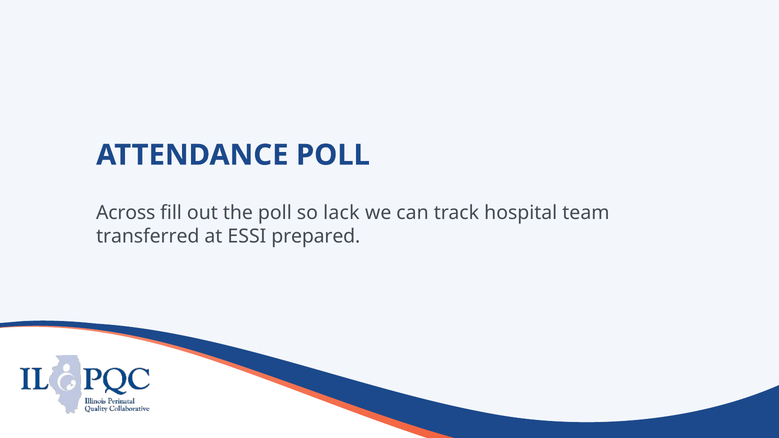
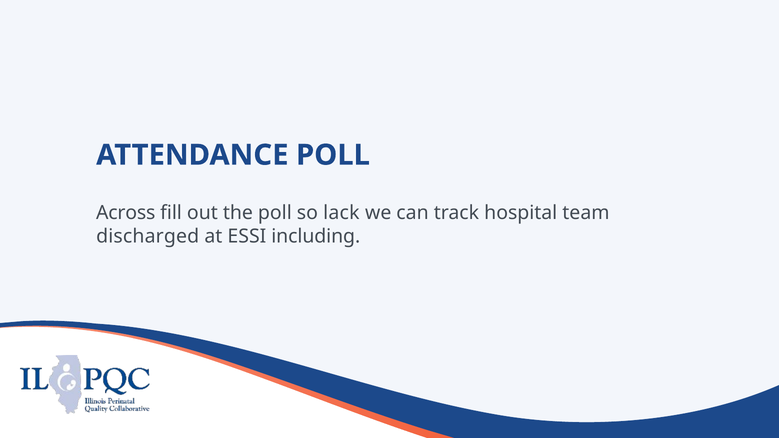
transferred: transferred -> discharged (148, 236)
prepared: prepared -> including (316, 236)
